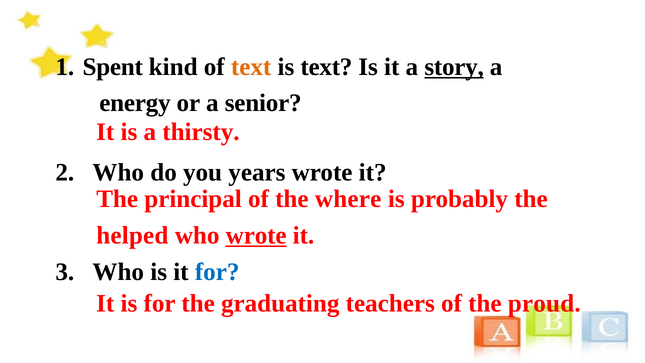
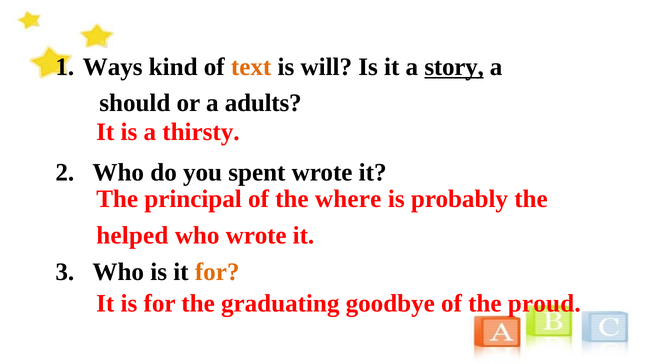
Spent: Spent -> Ways (113, 67)
is text: text -> will (326, 67)
energy: energy -> should (135, 103)
senior: senior -> adults (263, 103)
years: years -> spent (257, 172)
wrote underline: present -> none (256, 235)
for colour: blue -> orange (217, 272)
teachers: teachers -> goodbye (390, 303)
